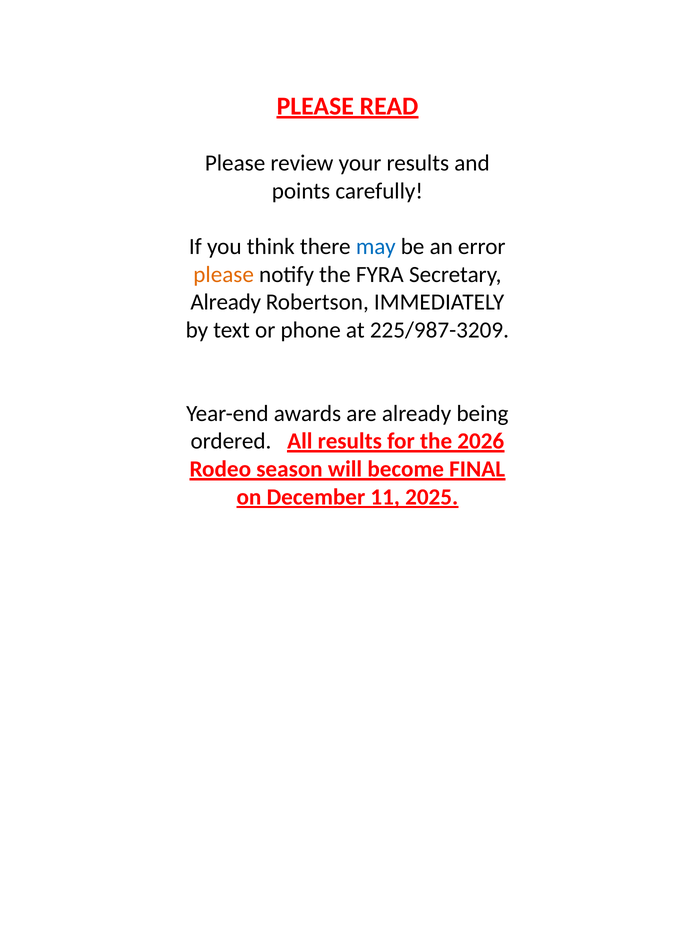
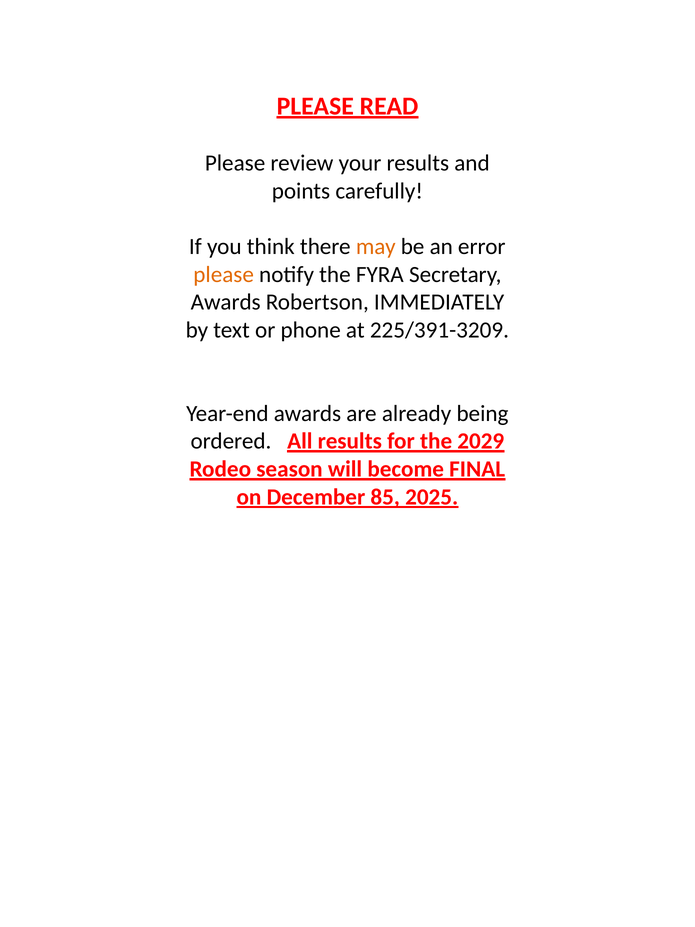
may colour: blue -> orange (376, 246)
Already: Already -> Awards (226, 302)
225/987-3209: 225/987-3209 -> 225/391-3209 (439, 330)
2026: 2026 -> 2029 (481, 441)
11: 11 -> 85 (385, 497)
